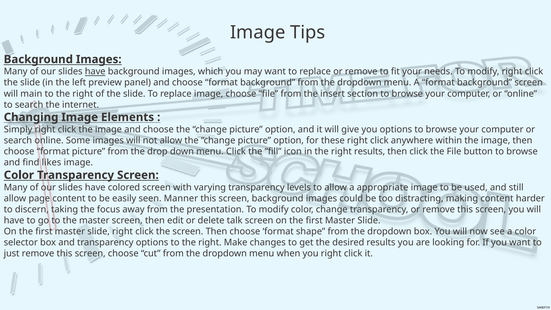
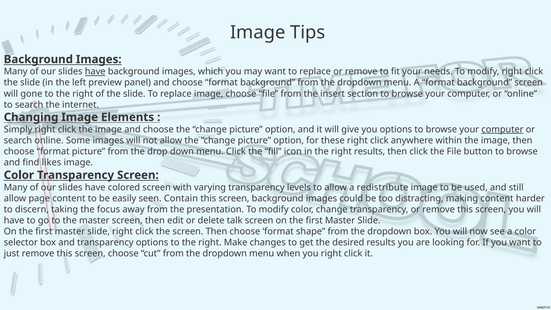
main: main -> gone (31, 94)
computer underline: none -> present (502, 129)
appropriate: appropriate -> redistribute (383, 187)
Manner: Manner -> Contain (181, 198)
